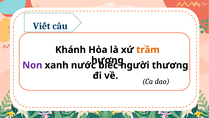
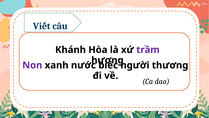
trầm colour: orange -> purple (148, 50)
